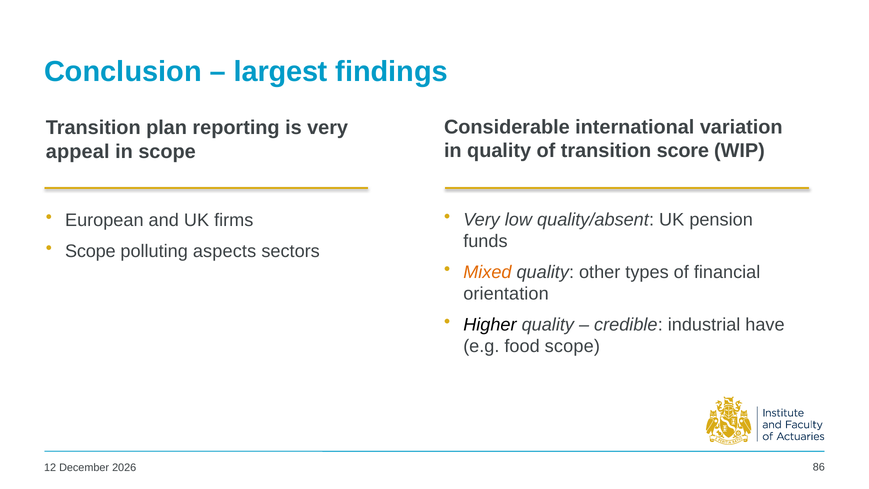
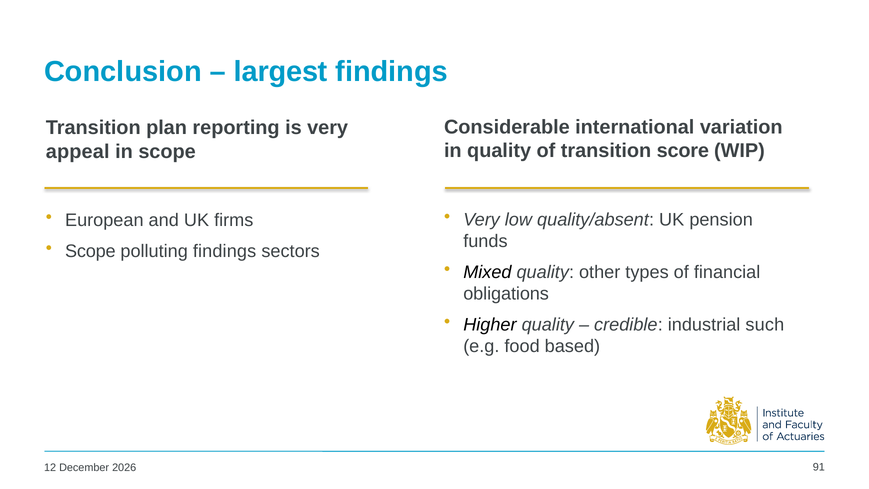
polluting aspects: aspects -> findings (225, 251)
Mixed colour: orange -> black (487, 272)
orientation: orientation -> obligations (506, 294)
have: have -> such (765, 325)
food scope: scope -> based (572, 346)
86: 86 -> 91 (819, 467)
